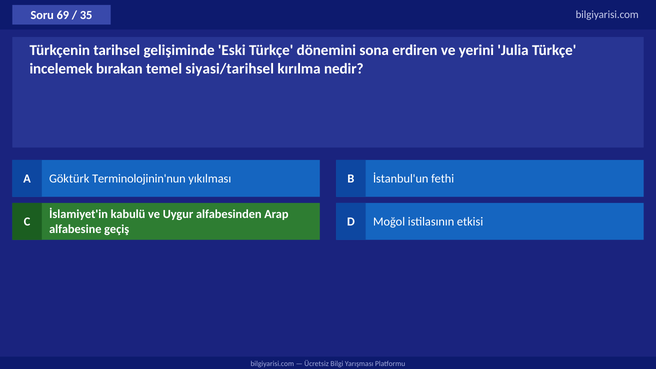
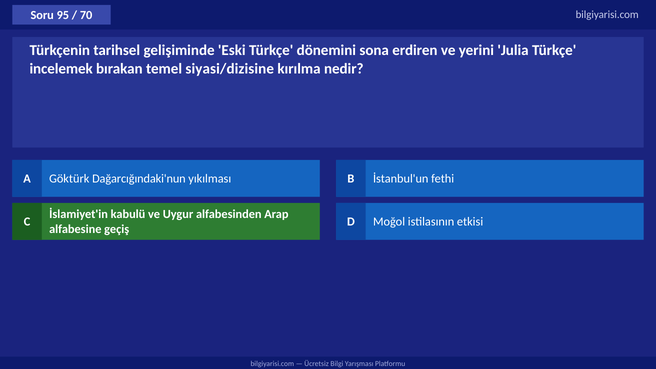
69: 69 -> 95 (63, 15)
35: 35 -> 70 (86, 15)
siyasi/tarihsel: siyasi/tarihsel -> siyasi/dizisine (230, 69)
Terminolojinin'nun: Terminolojinin'nun -> Dağarcığındaki'nun (139, 179)
